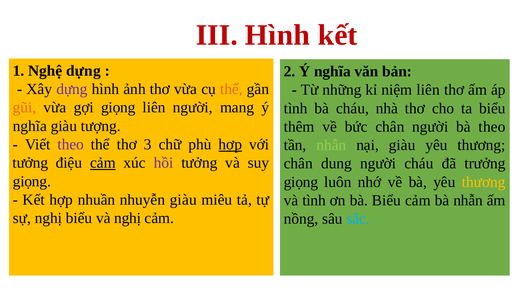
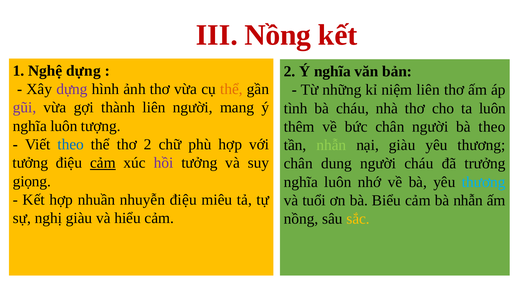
III Hình: Hình -> Nồng (278, 35)
gũi colour: orange -> purple (25, 108)
gợi giọng: giọng -> thành (118, 108)
ta biểu: biểu -> luôn (492, 108)
giàu: giàu -> luôn (64, 126)
theo colour: purple -> blue (71, 145)
thơ 3: 3 -> 2 (148, 145)
hợp underline: present -> none (230, 145)
giọng: giọng -> nghĩa (301, 182)
thương colour: yellow -> light blue (484, 182)
nhuyễn giàu: giàu -> điệu (183, 200)
và tình: tình -> tuổi (314, 201)
nghị biểu: biểu -> giàu (79, 218)
và nghị: nghị -> hiểu (128, 218)
sắc colour: light blue -> yellow (358, 219)
